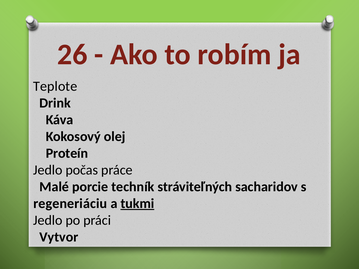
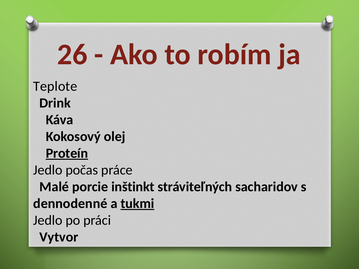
Proteín underline: none -> present (67, 153)
techník: techník -> inštinkt (133, 187)
regeneriáciu: regeneriáciu -> dennodenné (70, 204)
